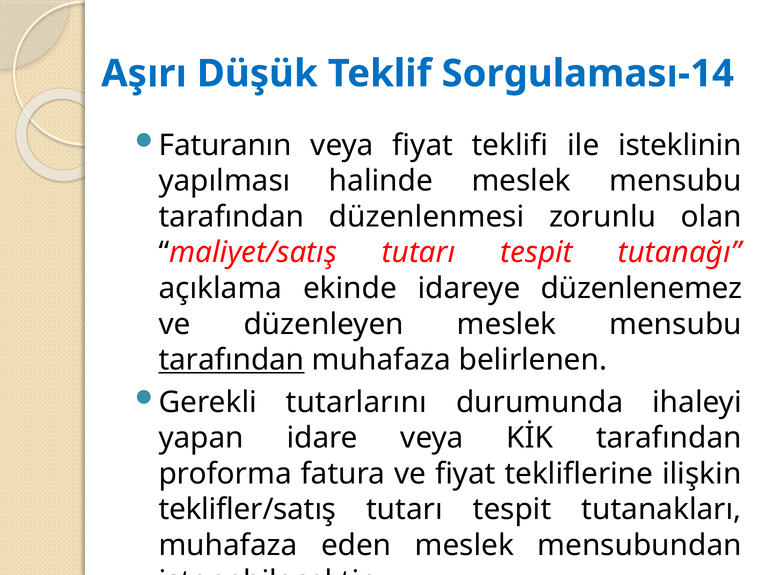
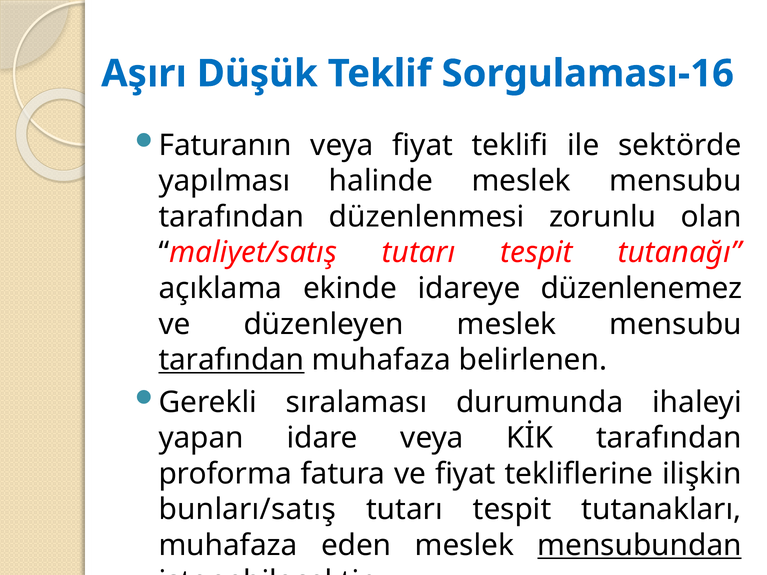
Sorgulaması-14: Sorgulaması-14 -> Sorgulaması-16 (588, 74)
isteklinin: isteklinin -> sektörde (680, 145)
tutarlarını: tutarlarını -> sıralaması (357, 402)
teklifler/satış: teklifler/satış -> bunları/satış (247, 510)
mensubundan underline: none -> present (640, 546)
